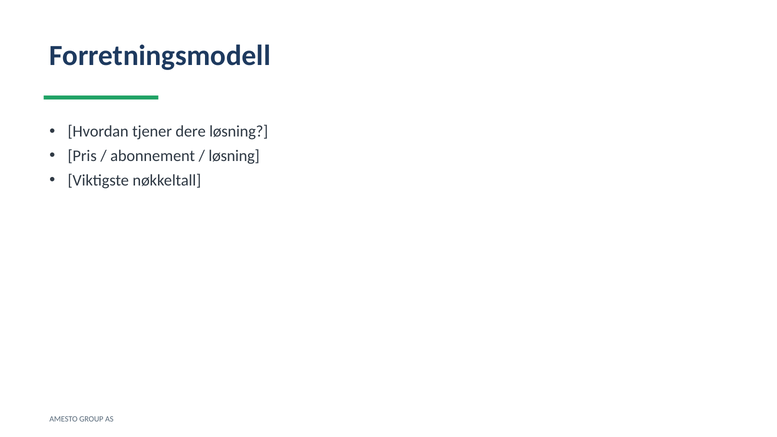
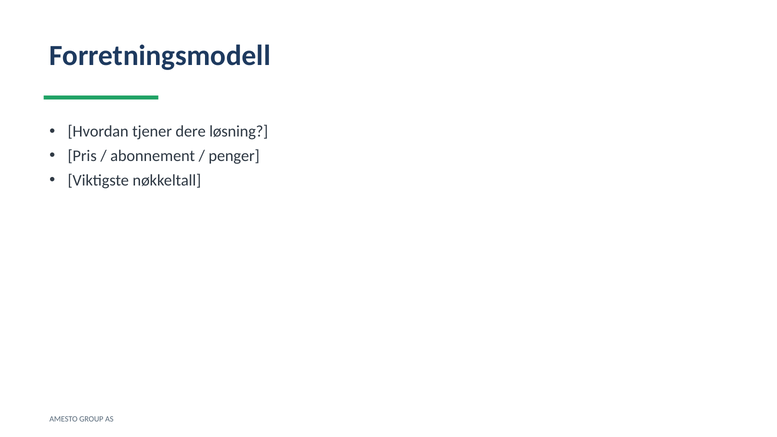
løsning: løsning -> penger (234, 156)
